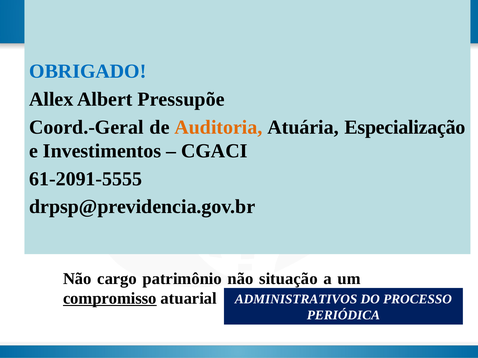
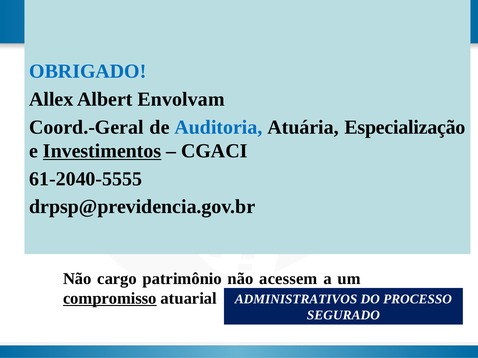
Pressupõe: Pressupõe -> Envolvam (181, 99)
Auditoria colour: orange -> blue (218, 127)
Investimentos underline: none -> present (102, 151)
61-2091-5555: 61-2091-5555 -> 61-2040-5555 (86, 179)
situação: situação -> acessem (288, 279)
PERIÓDICA: PERIÓDICA -> SEGURADO (343, 316)
